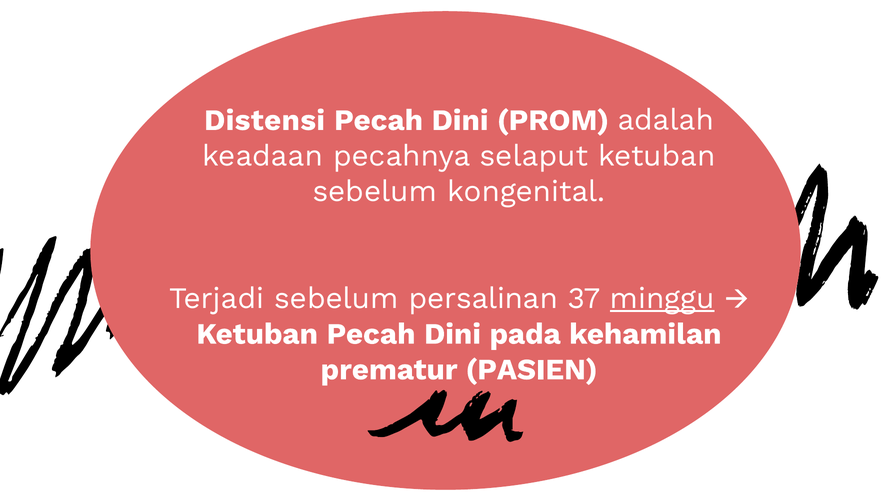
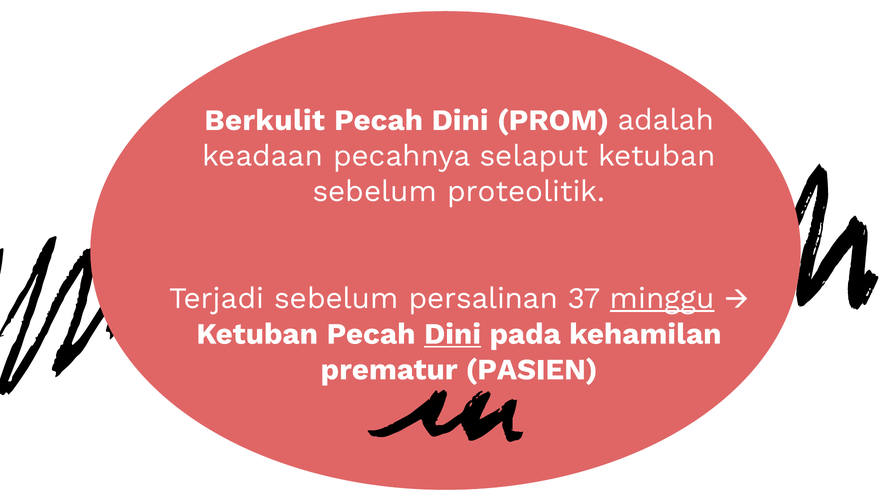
Distensi: Distensi -> Berkulit (265, 120)
kongenital: kongenital -> proteolitik (526, 192)
Dini underline: none -> present (452, 334)
